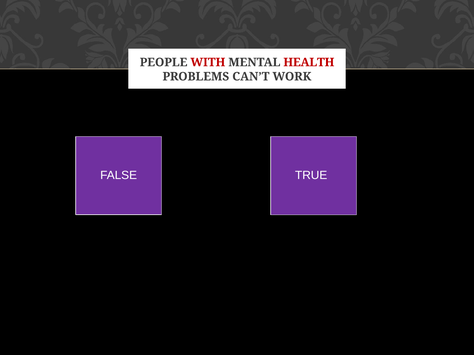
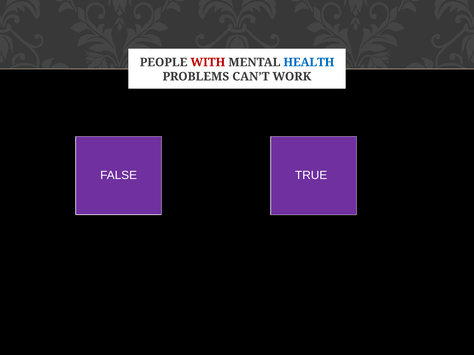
HEALTH colour: red -> blue (309, 62)
